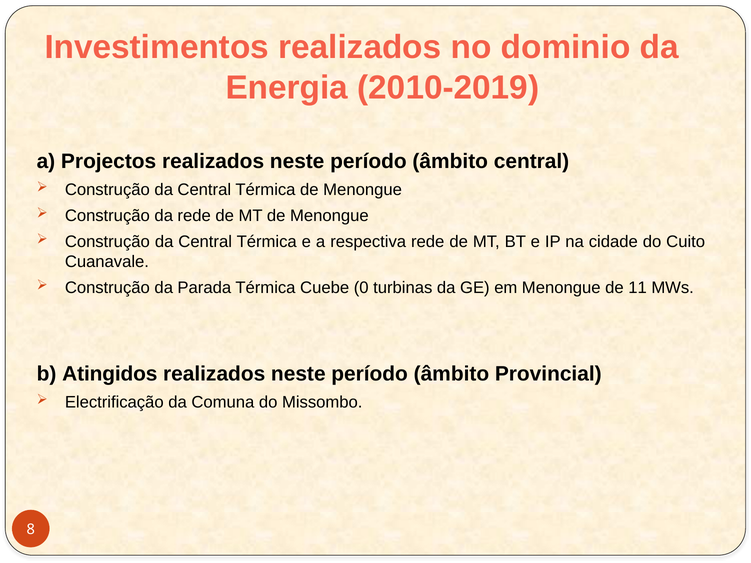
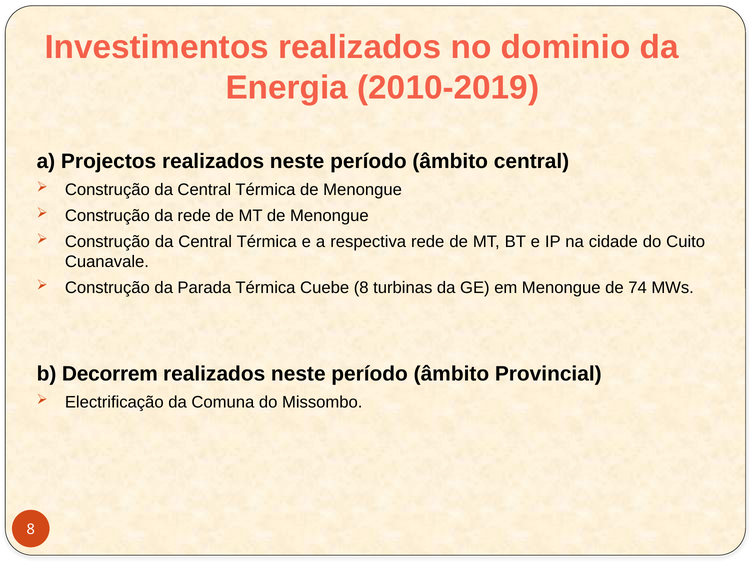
Cuebe 0: 0 -> 8 (361, 288)
11: 11 -> 74 (638, 288)
Atingidos: Atingidos -> Decorrem (110, 374)
